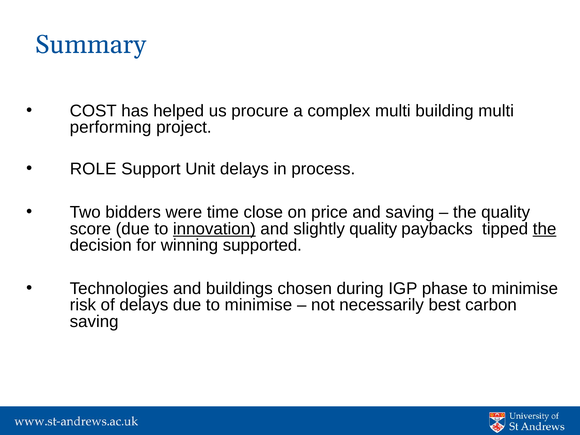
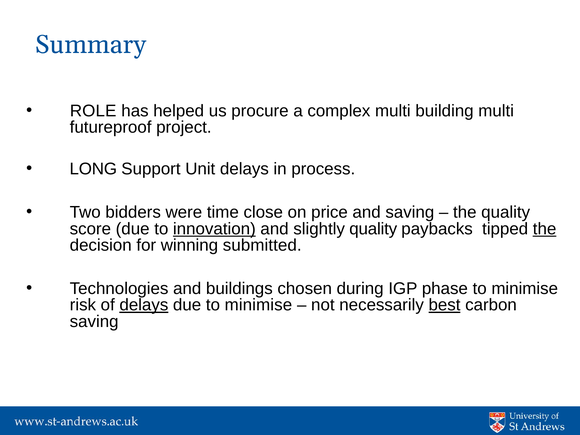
COST: COST -> ROLE (93, 111)
performing: performing -> futureproof (111, 127)
ROLE: ROLE -> LONG (93, 169)
supported: supported -> submitted (262, 245)
delays underline: none -> present (144, 305)
best underline: none -> present (444, 305)
